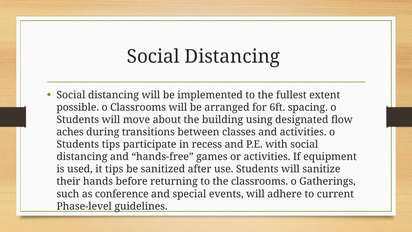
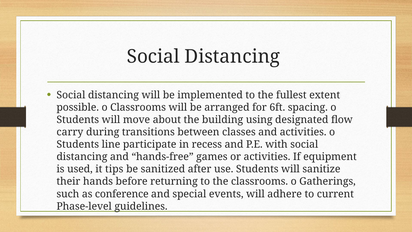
aches: aches -> carry (70, 132)
Students tips: tips -> line (111, 144)
